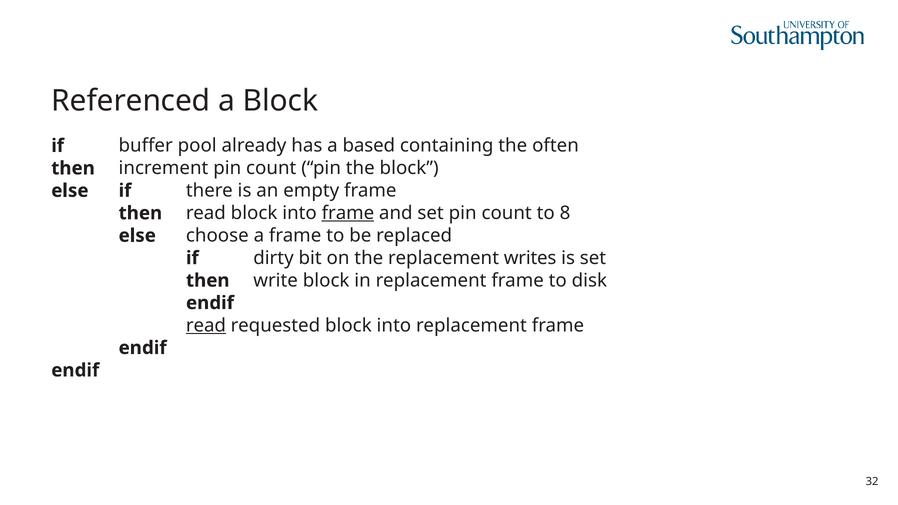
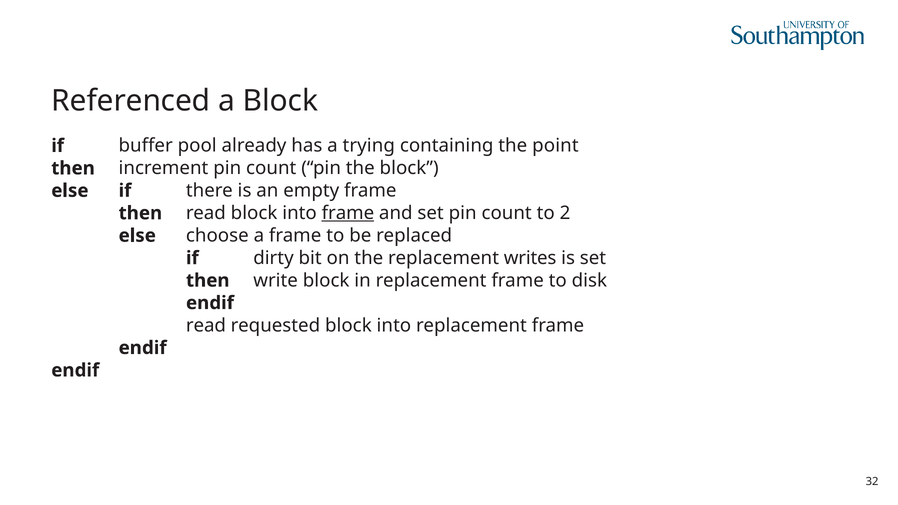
based: based -> trying (369, 146)
often: often -> point (555, 146)
8: 8 -> 2 (565, 213)
read underline: present -> none (206, 325)
